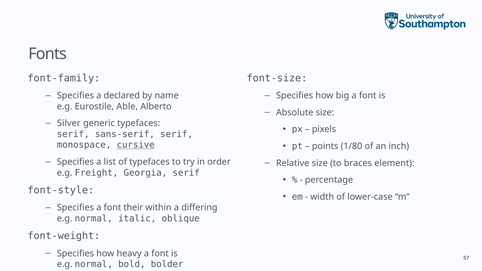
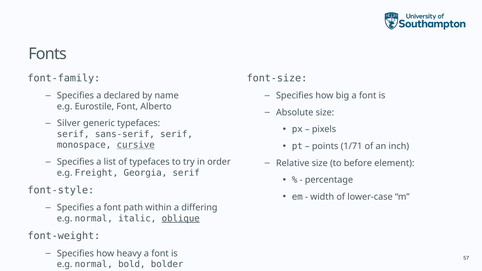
Eurostile Able: Able -> Font (127, 107)
1/80: 1/80 -> 1/71 (352, 146)
braces: braces -> before (358, 163)
their: their -> path (133, 208)
oblique underline: none -> present (181, 219)
